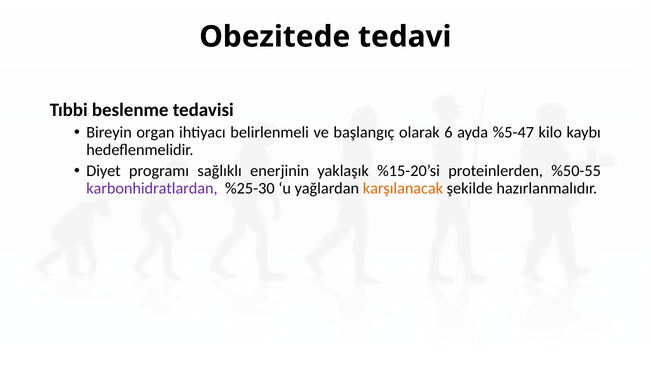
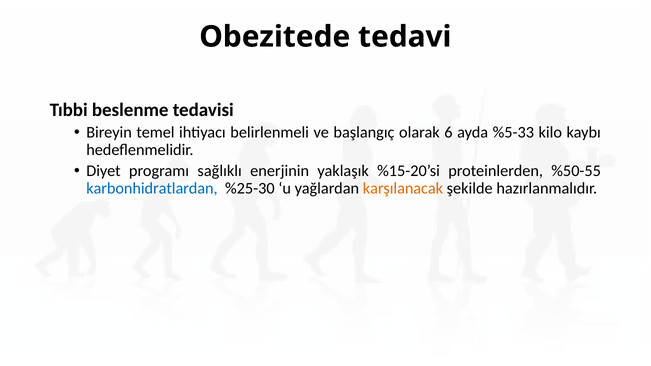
organ: organ -> temel (155, 133)
%5-47: %5-47 -> %5-33 (513, 133)
karbonhidratlardan colour: purple -> blue (152, 189)
